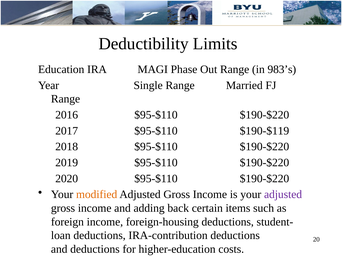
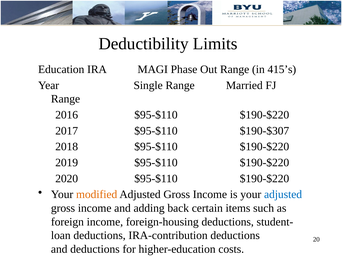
983’s: 983’s -> 415’s (282, 69)
$190-$119: $190-$119 -> $190-$307 (264, 131)
adjusted colour: purple -> blue (283, 195)
